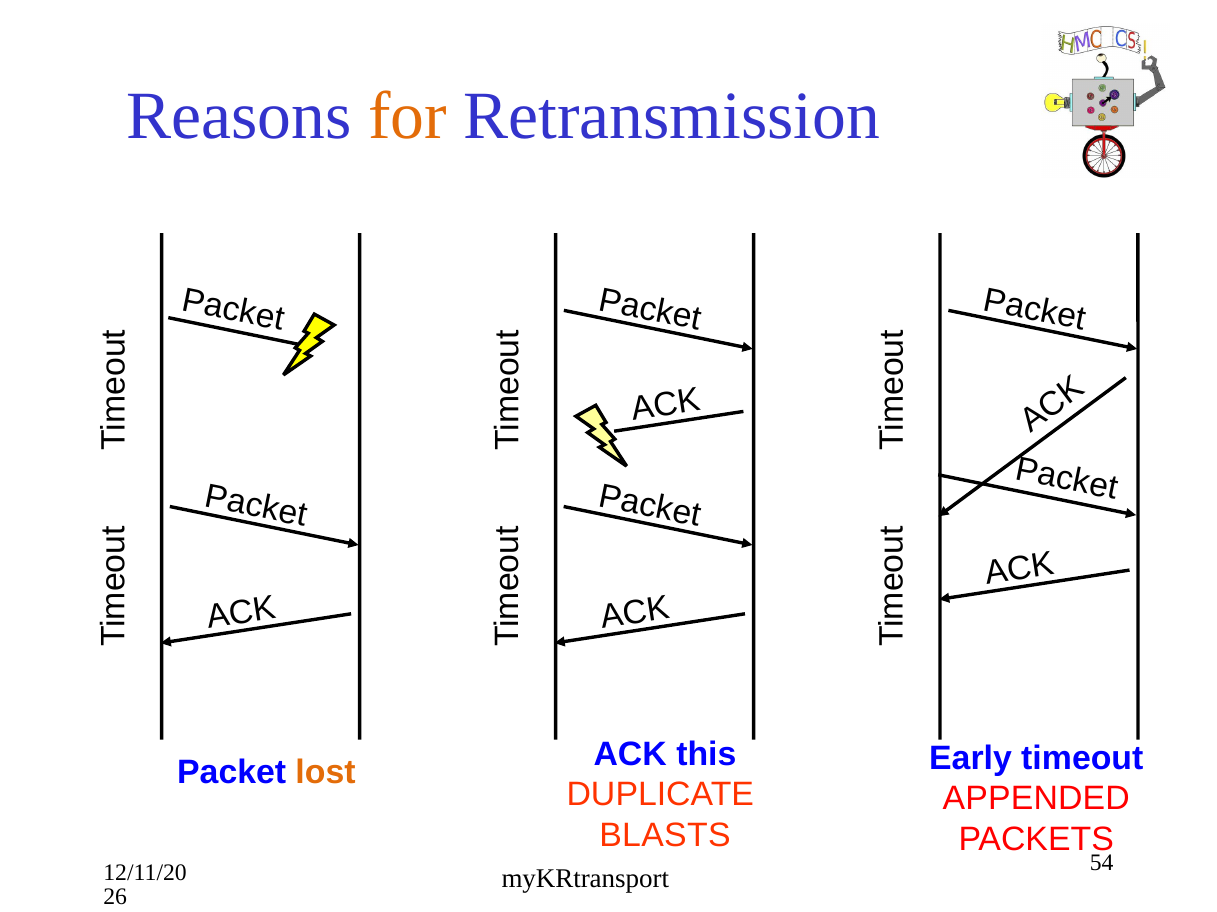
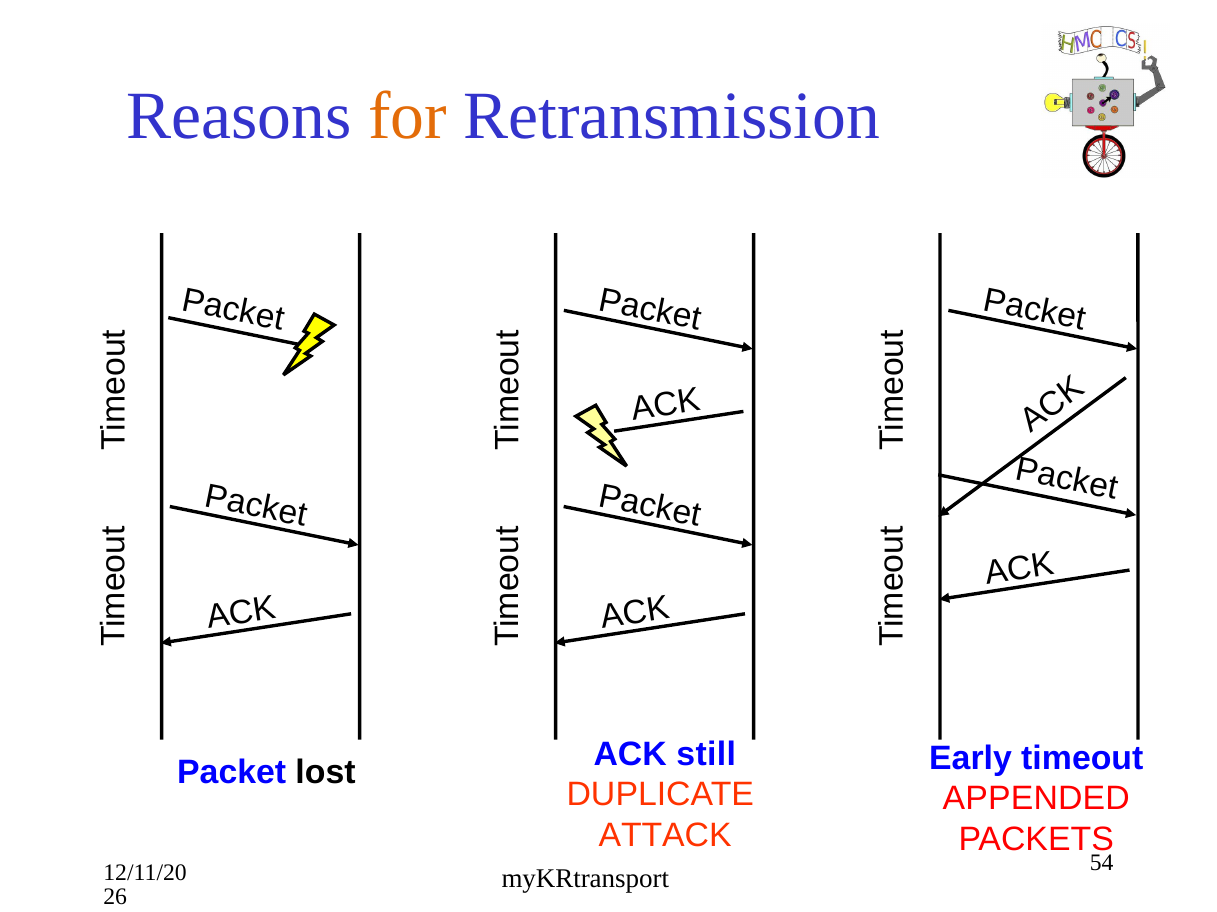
this: this -> still (706, 755)
lost colour: orange -> black (326, 773)
BLASTS: BLASTS -> ATTACK (665, 836)
